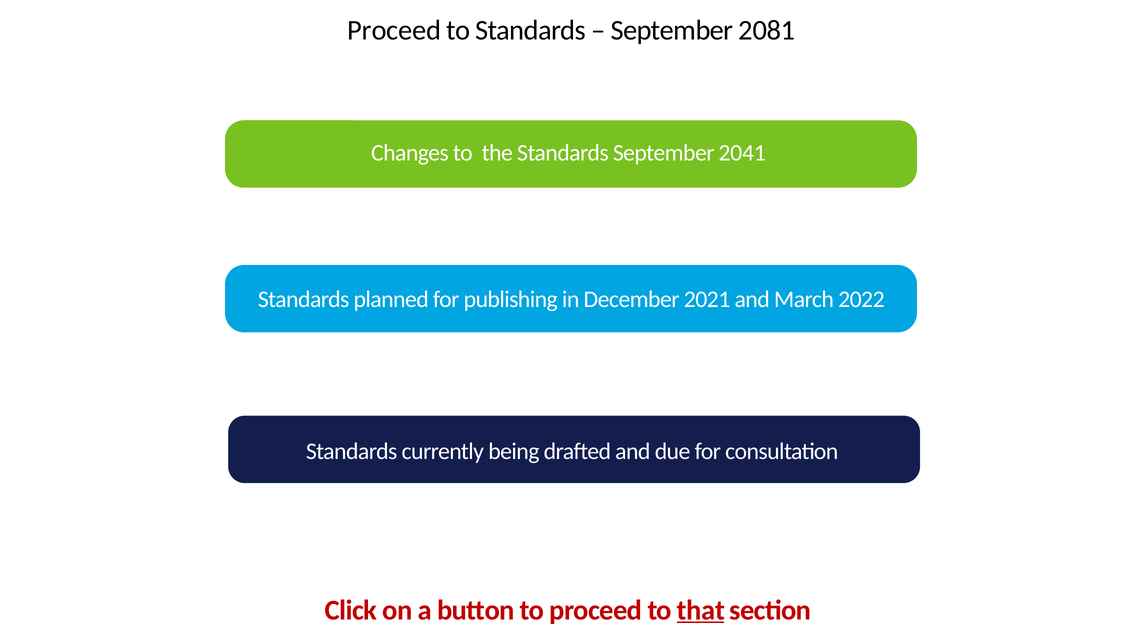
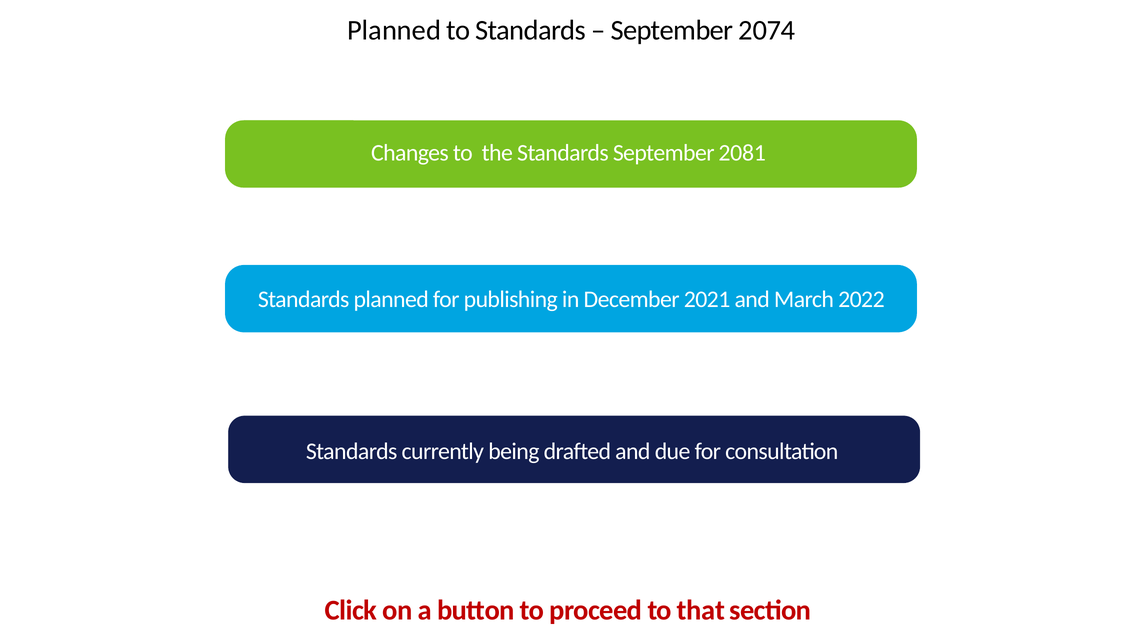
Proceed: Proceed -> Planned (394, 30)
2081: 2081 -> 2074 (767, 30)
2041: 2041 -> 2081 (742, 153)
that underline: present -> none (701, 610)
